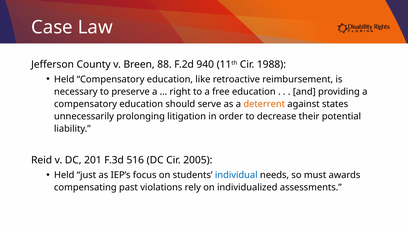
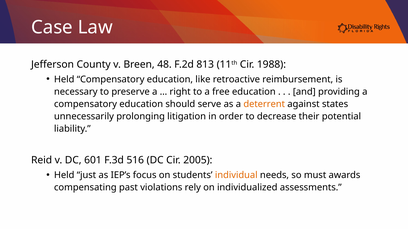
88: 88 -> 48 (164, 65)
940: 940 -> 813 (205, 65)
201: 201 -> 601 (93, 161)
individual colour: blue -> orange (236, 176)
